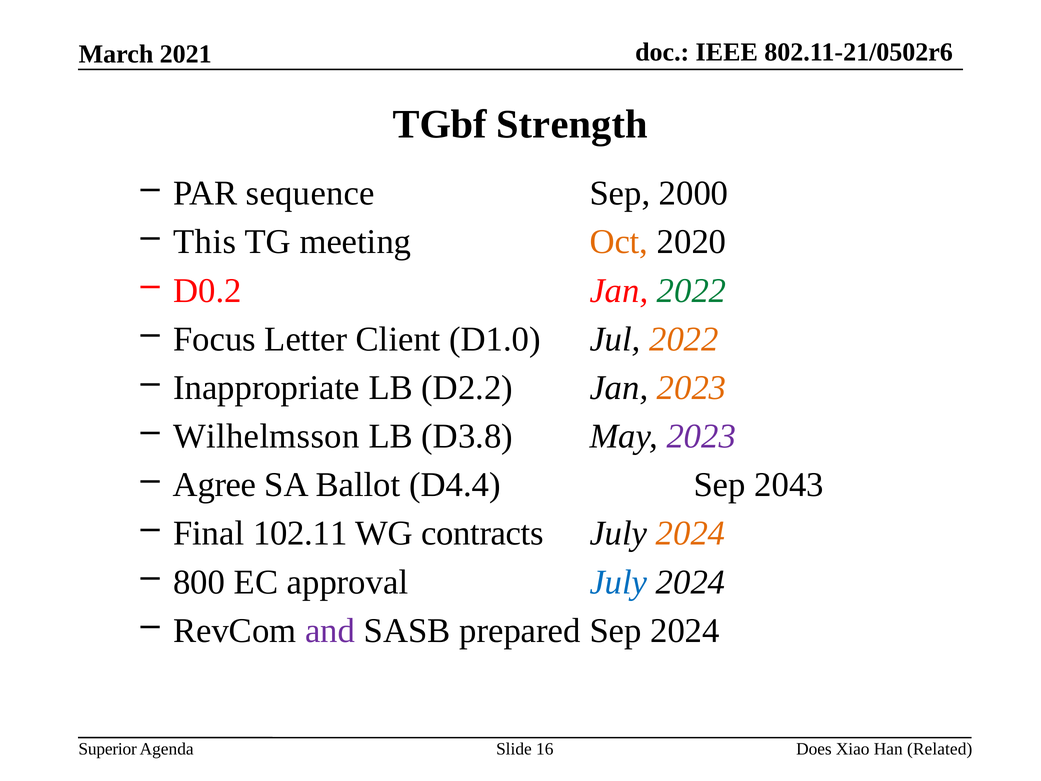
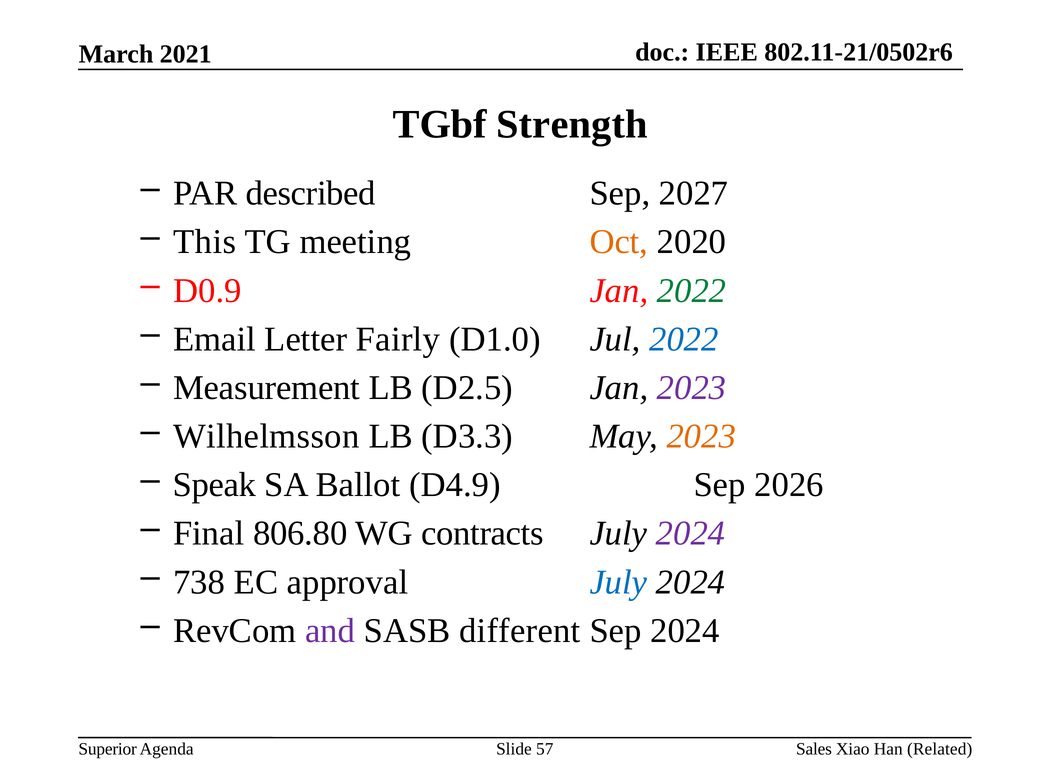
sequence: sequence -> described (311, 193)
2000: 2000 -> 2027 (694, 193)
D0.2: D0.2 -> D0.9 (207, 290)
Focus: Focus -> Email (214, 339)
Client: Client -> Fairly (398, 339)
2022 colour: orange -> blue (684, 339)
Inappropriate: Inappropriate -> Measurement (267, 388)
D2.2: D2.2 -> D2.5 (467, 388)
2023 colour: orange -> purple (692, 388)
D3.8: D3.8 -> D3.3 (467, 436)
2023 colour: purple -> orange (701, 436)
Agree: Agree -> Speak (215, 485)
D4.4: D4.4 -> D4.9 (455, 485)
2043: 2043 -> 2026 (789, 485)
102.11: 102.11 -> 806.80 (300, 533)
2024 colour: orange -> purple (691, 533)
800: 800 -> 738 (199, 582)
prepared: prepared -> different (520, 630)
16: 16 -> 57 (545, 749)
Does: Does -> Sales (814, 749)
